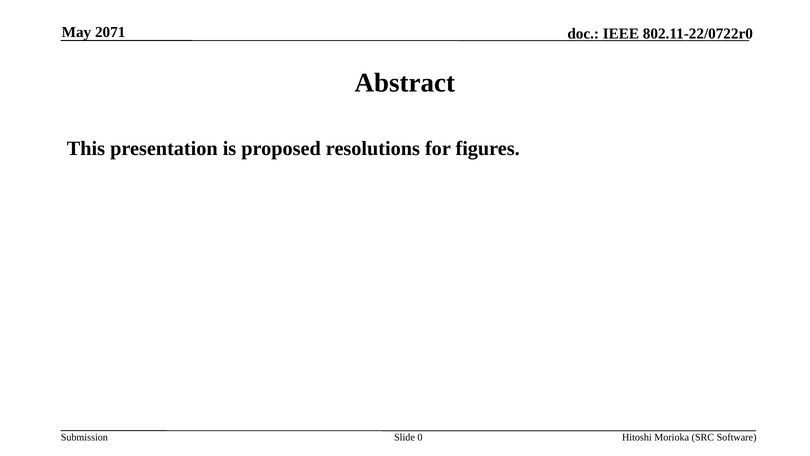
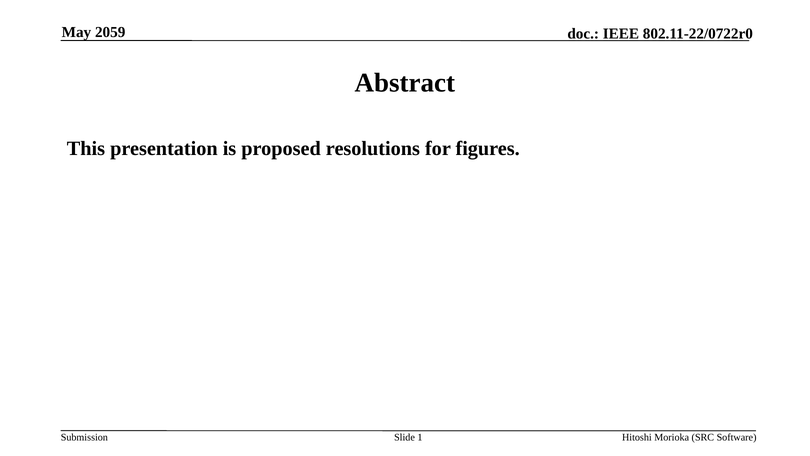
2071: 2071 -> 2059 (110, 32)
0: 0 -> 1 (420, 437)
